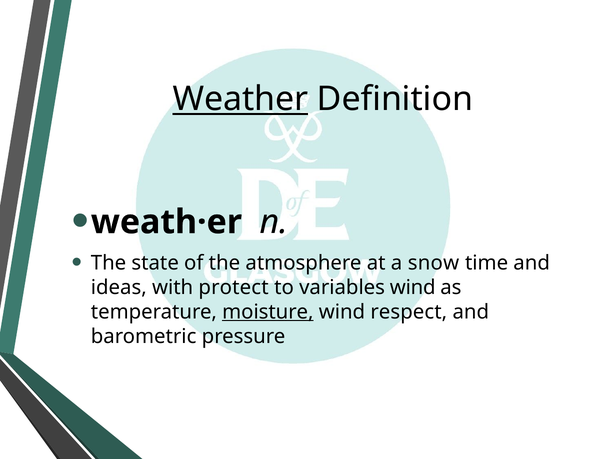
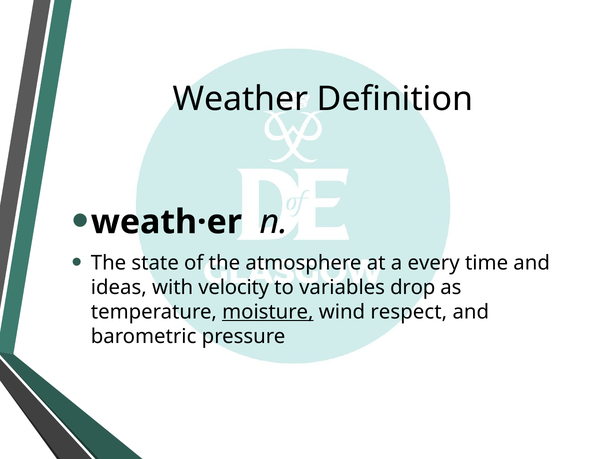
Weather underline: present -> none (240, 99)
snow: snow -> every (434, 262)
protect: protect -> velocity (234, 287)
variables wind: wind -> drop (413, 287)
